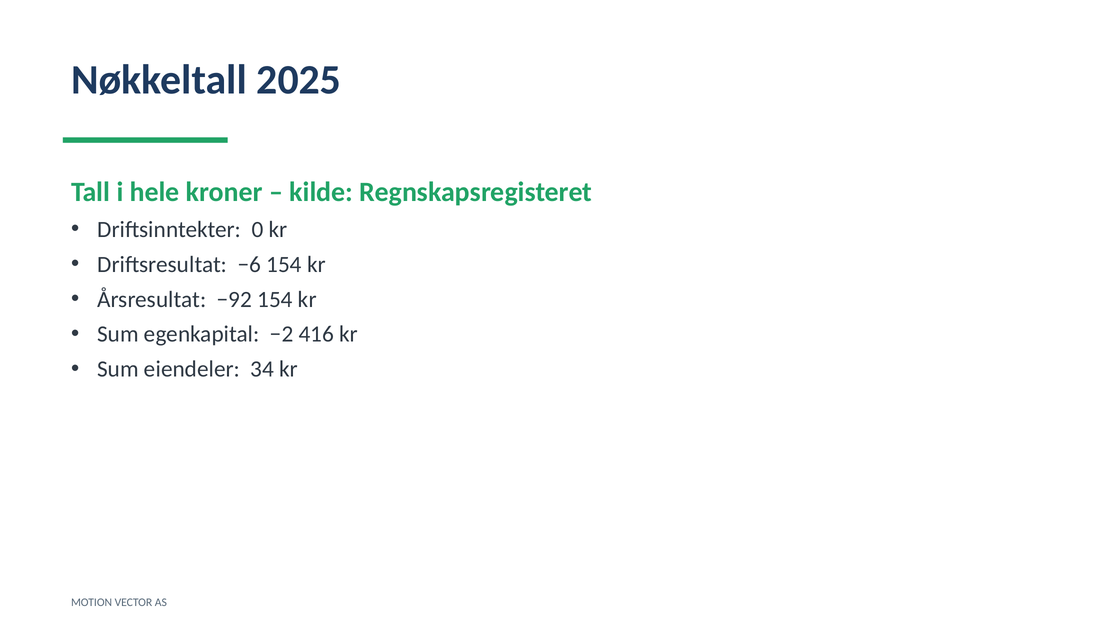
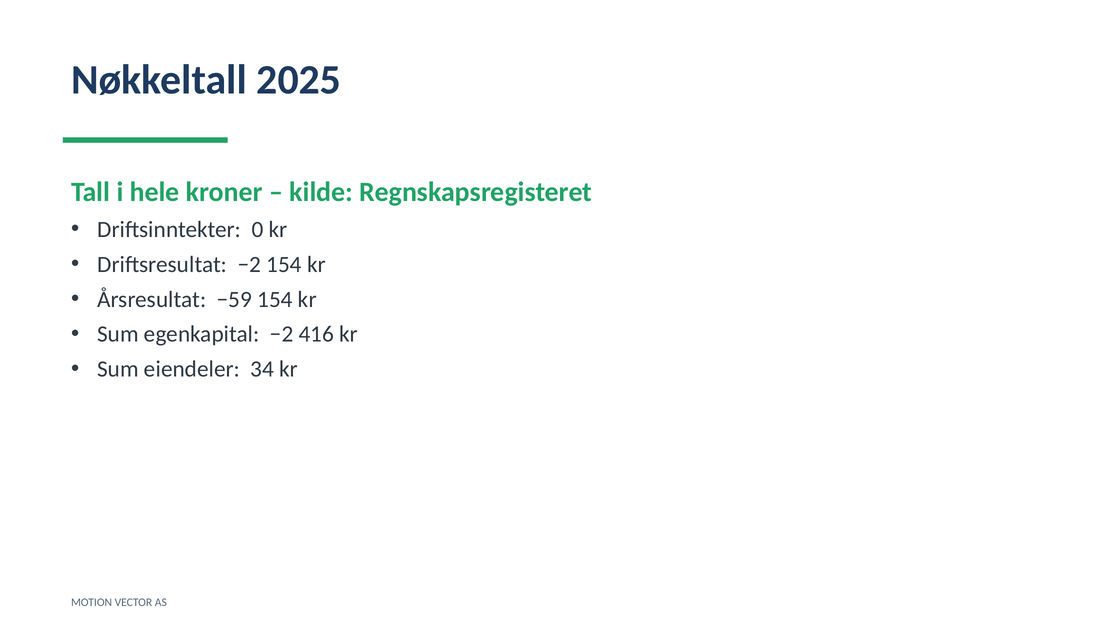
Driftsresultat −6: −6 -> −2 (249, 265)
−92: −92 -> −59 (234, 300)
